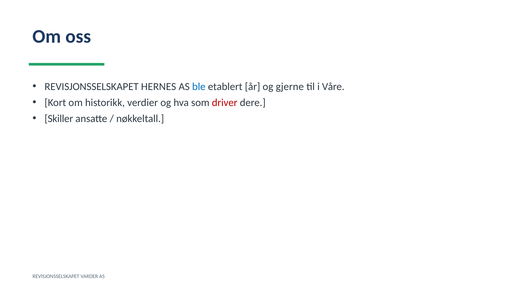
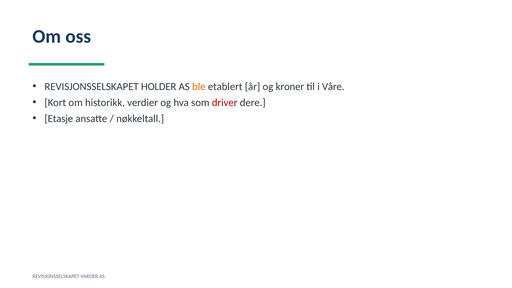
HERNES: HERNES -> HOLDER (159, 87)
ble colour: blue -> orange (199, 87)
gjerne: gjerne -> kroner (290, 87)
Skiller: Skiller -> Etasje (59, 119)
